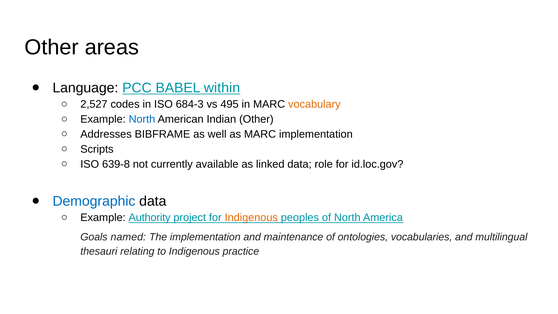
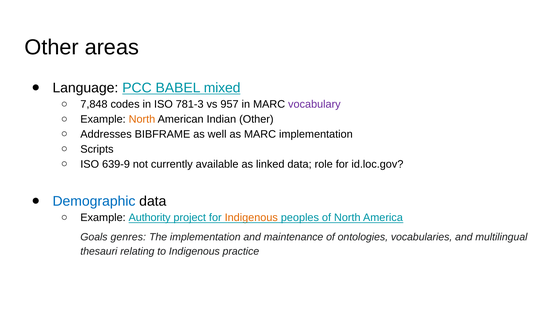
within: within -> mixed (222, 88)
2,527: 2,527 -> 7,848 (94, 104)
684-3: 684-3 -> 781-3 (190, 104)
495: 495 -> 957 (230, 104)
vocabulary colour: orange -> purple (314, 104)
North colour: blue -> orange (142, 119)
639-8: 639-8 -> 639-9 (116, 164)
named: named -> genres (128, 237)
